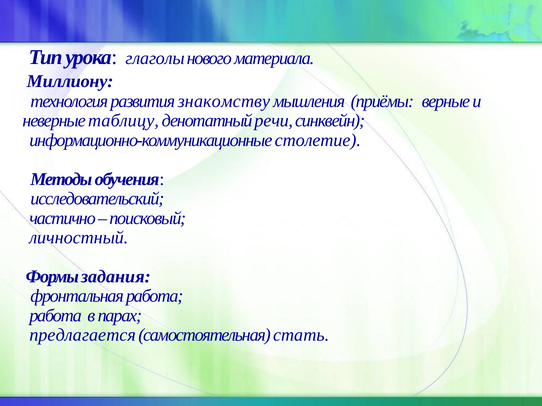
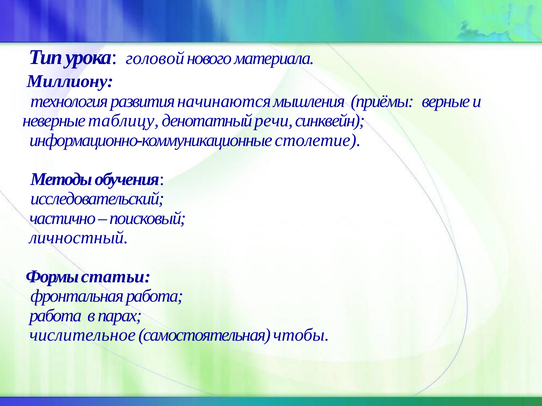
глаголы: глаголы -> головой (155, 58)
знакомству: знакомству -> начинаются (224, 101)
задания: задания -> статьи (116, 277)
предлагается: предлагается -> числительное (83, 335)
стать: стать -> чтобы (301, 335)
